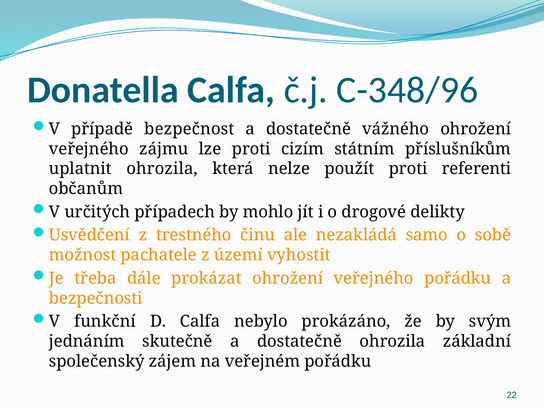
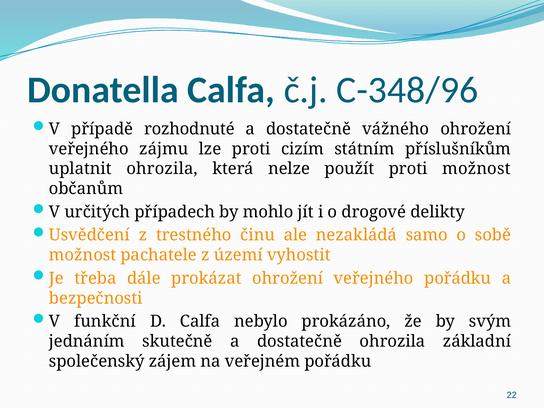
bezpečnost: bezpečnost -> rozhodnuté (189, 129)
proti referenti: referenti -> možnost (476, 169)
